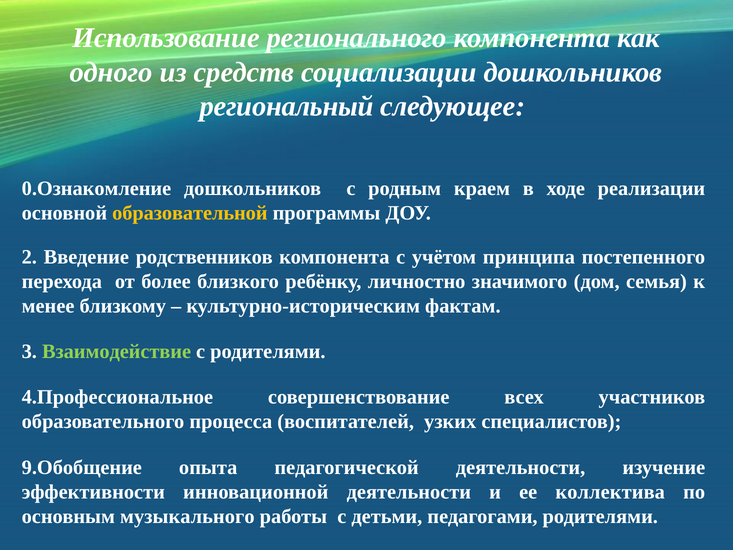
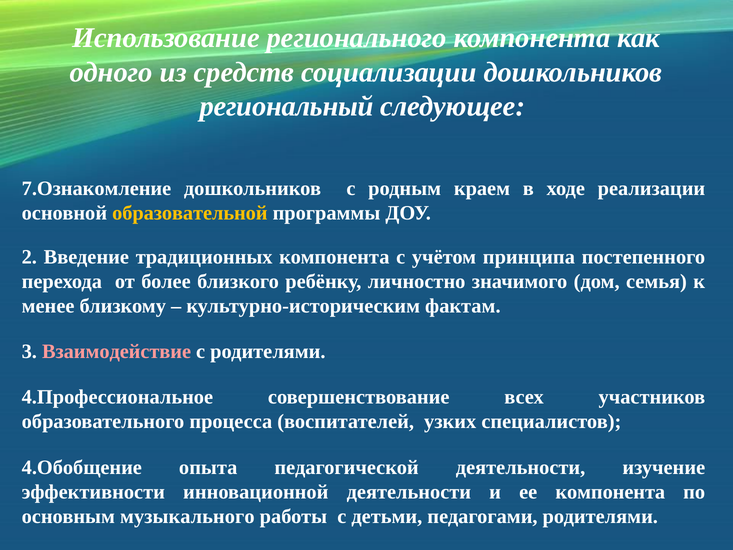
0.Ознакомление: 0.Ознакомление -> 7.Ознакомление (96, 188)
родственников: родственников -> традиционных (204, 257)
Взаимодействие colour: light green -> pink (117, 351)
9.Обобщение: 9.Обобщение -> 4.Обобщение (82, 467)
ее коллектива: коллектива -> компонента (610, 492)
